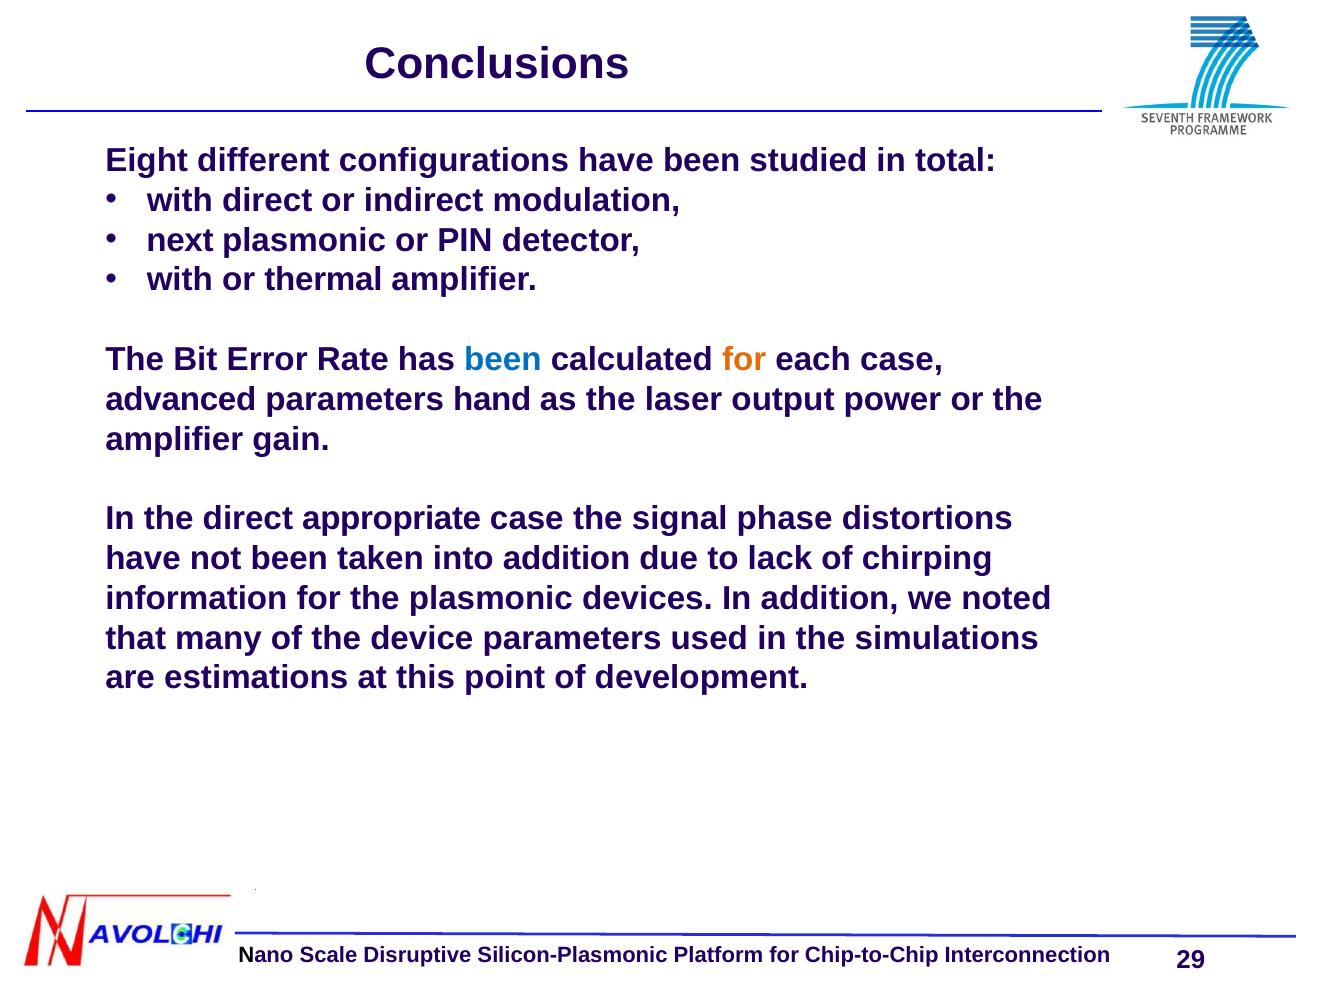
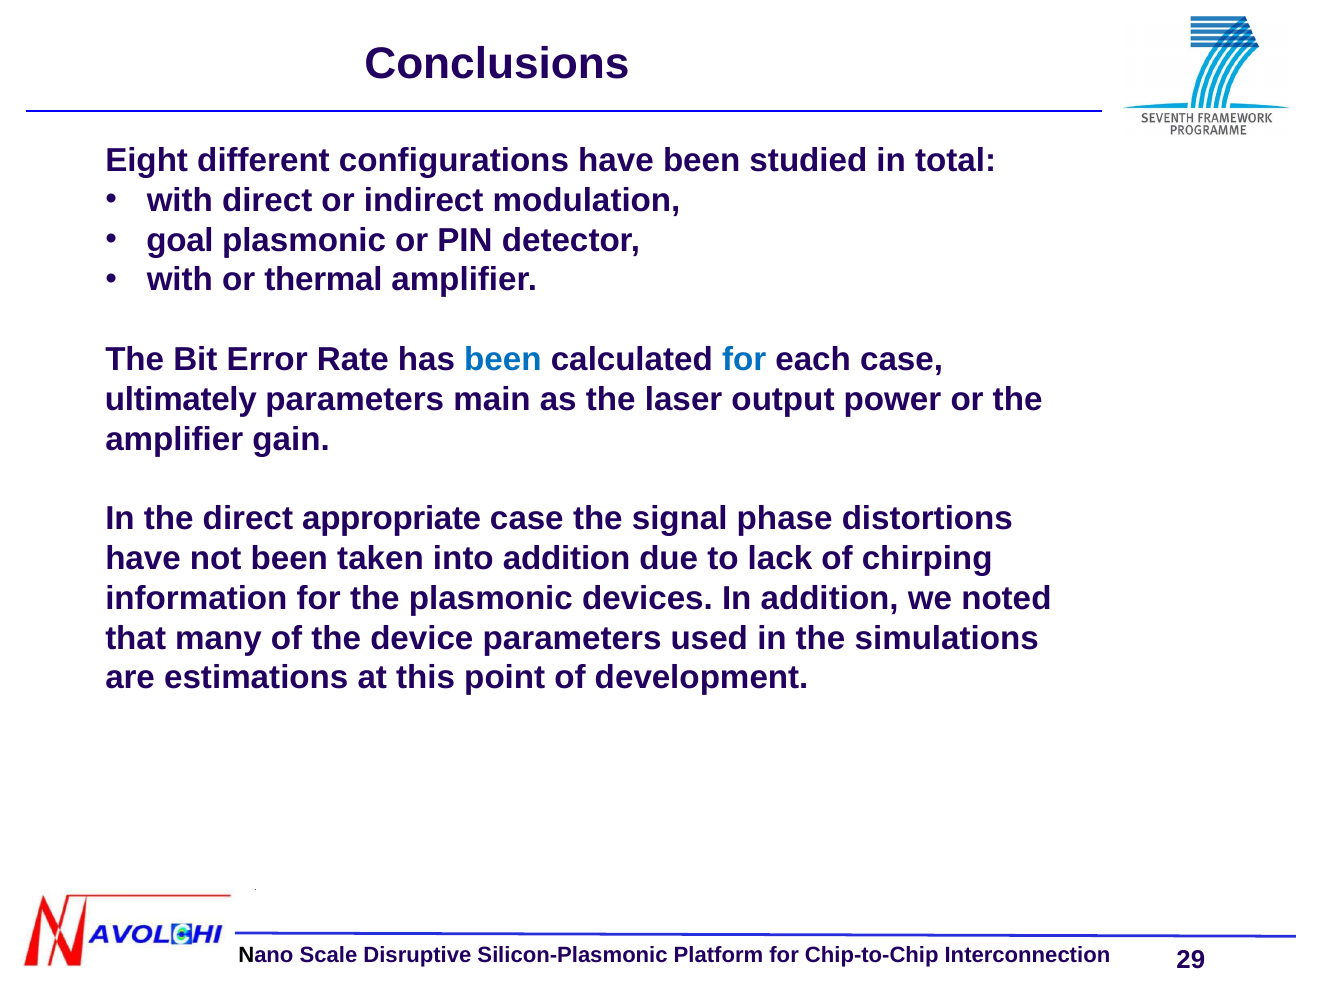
next: next -> goal (180, 240)
for colour: orange -> blue (744, 360)
advanced: advanced -> ultimately (181, 399)
hand: hand -> main (492, 399)
